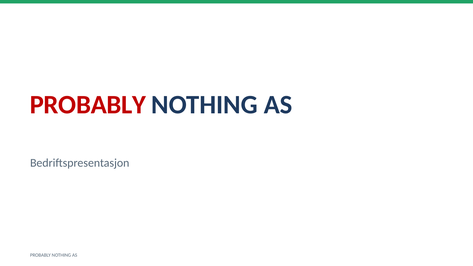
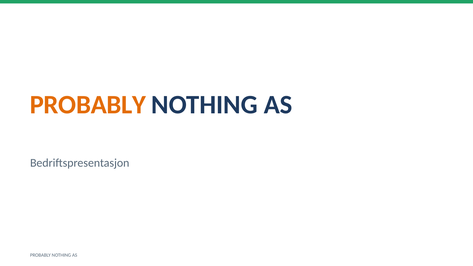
PROBABLY colour: red -> orange (88, 105)
